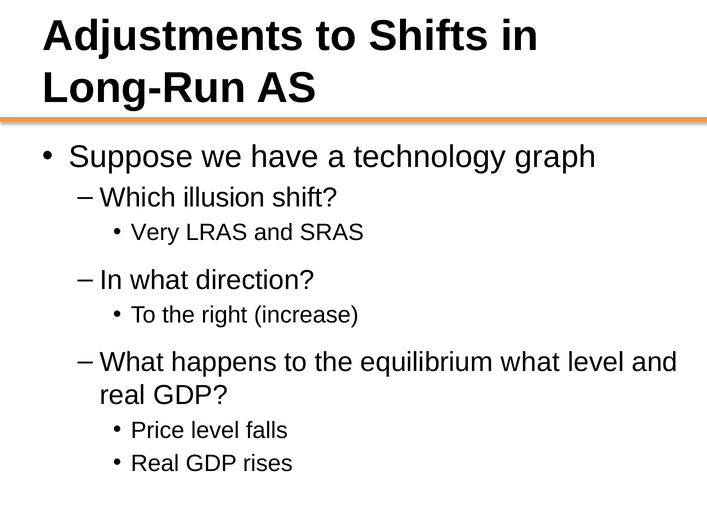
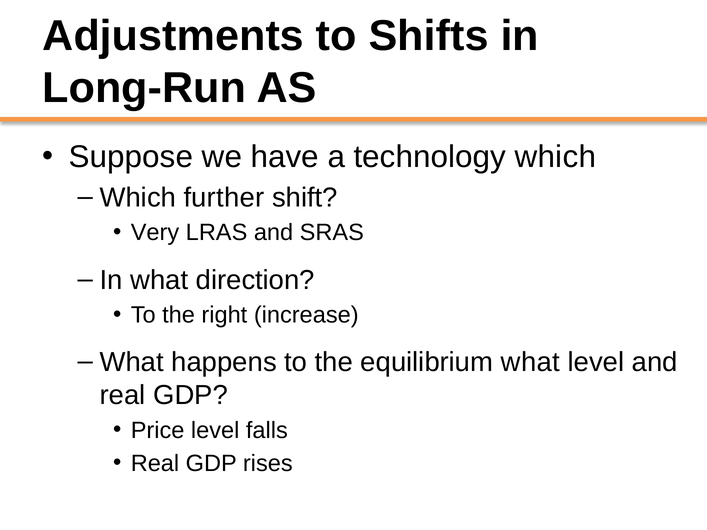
technology graph: graph -> which (555, 157)
illusion: illusion -> further (224, 198)
